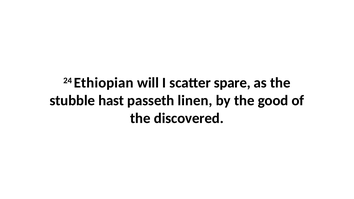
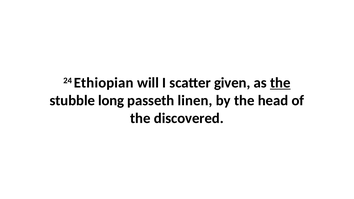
spare: spare -> given (232, 83)
the underline: none -> present (280, 83)
hast: hast -> long (111, 101)
good: good -> head (273, 101)
